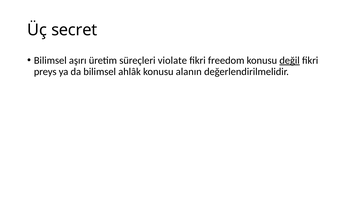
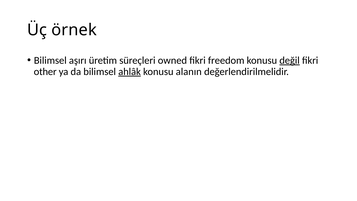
secret: secret -> örnek (74, 30)
violate: violate -> owned (172, 60)
preys: preys -> other (45, 72)
ahlâk underline: none -> present (130, 72)
